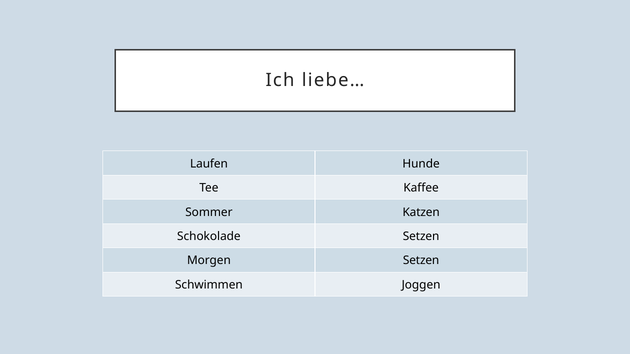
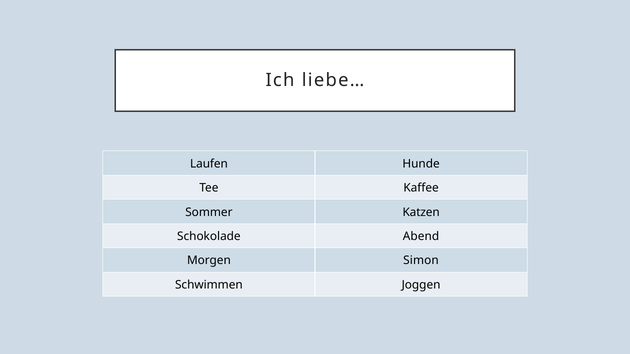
Schokolade Setzen: Setzen -> Abend (421, 237)
Morgen Setzen: Setzen -> Simon (421, 261)
